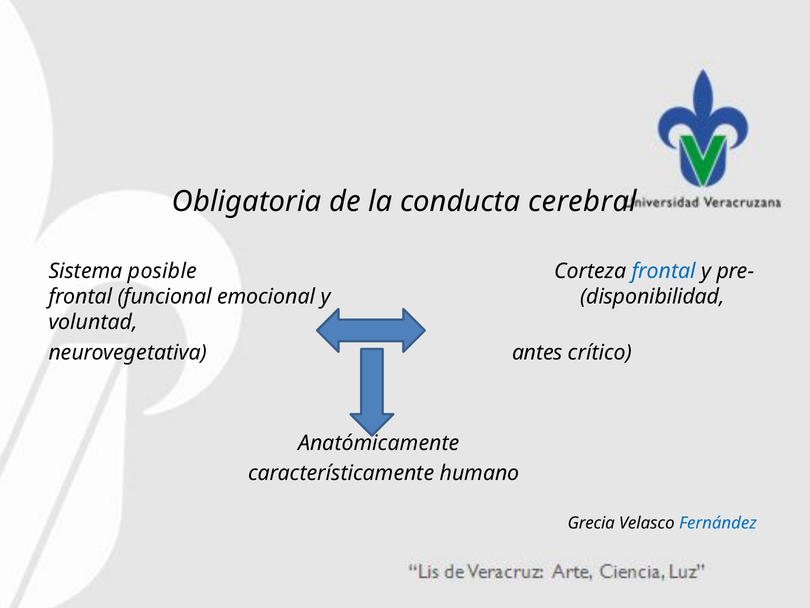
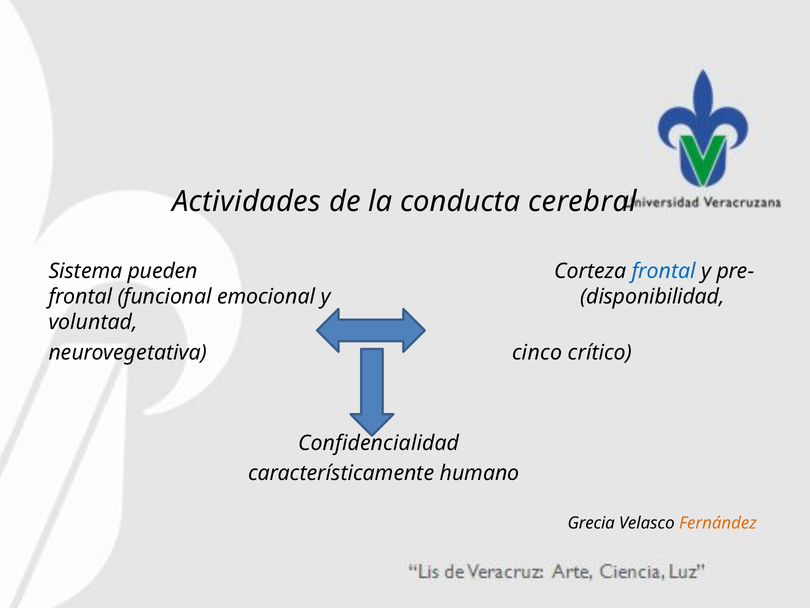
Obligatoria: Obligatoria -> Actividades (247, 201)
posible: posible -> pueden (163, 271)
antes: antes -> cinco (537, 352)
Anatómicamente: Anatómicamente -> Confidencialidad (379, 443)
Fernández colour: blue -> orange (718, 523)
